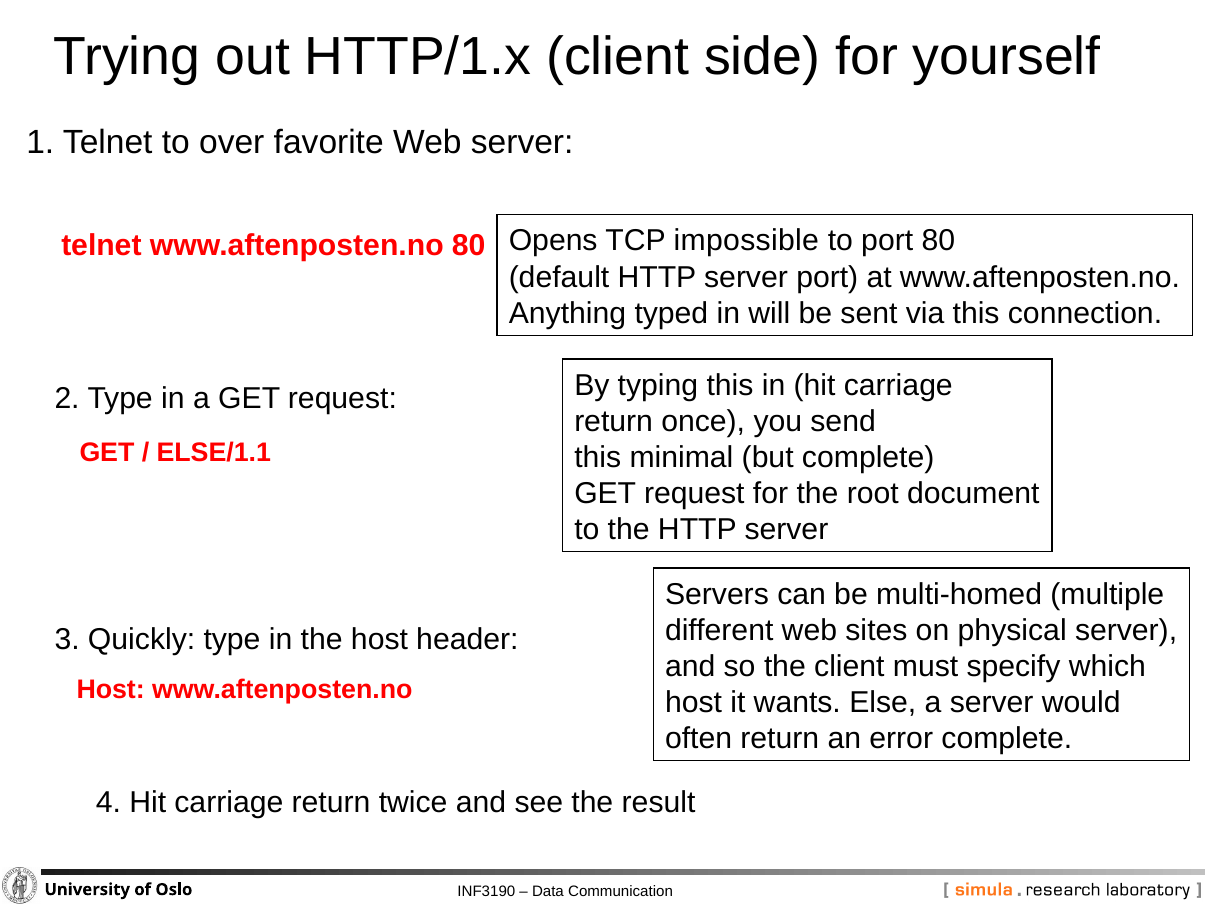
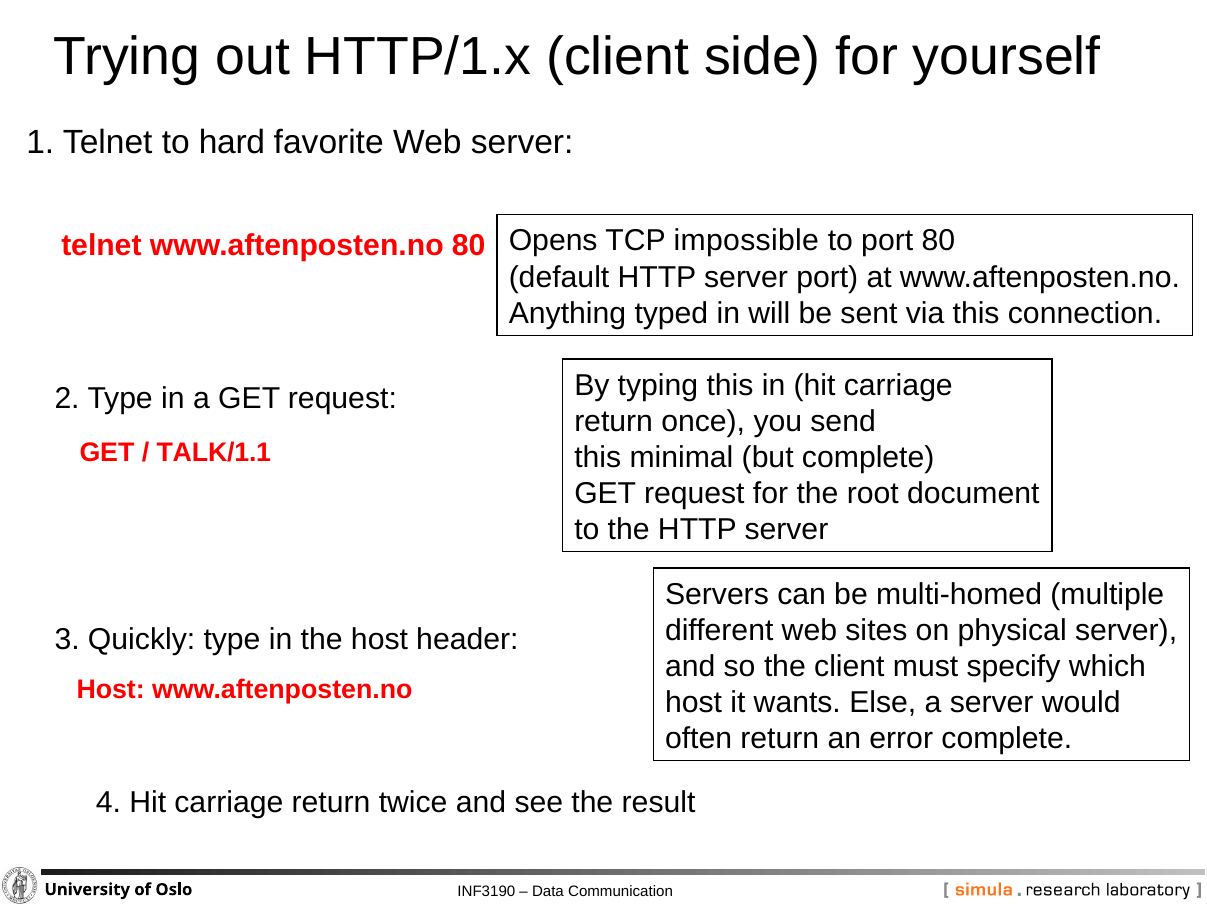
over: over -> hard (232, 143)
ELSE/1.1: ELSE/1.1 -> TALK/1.1 (214, 452)
